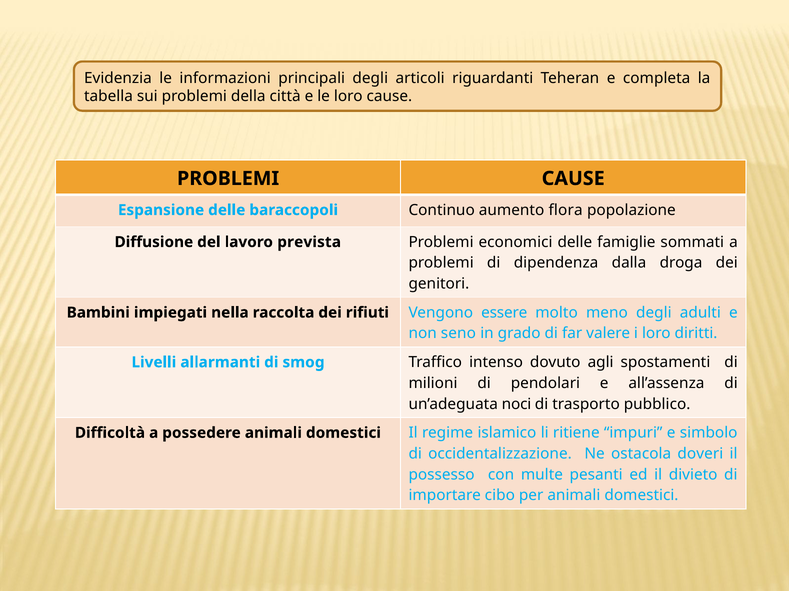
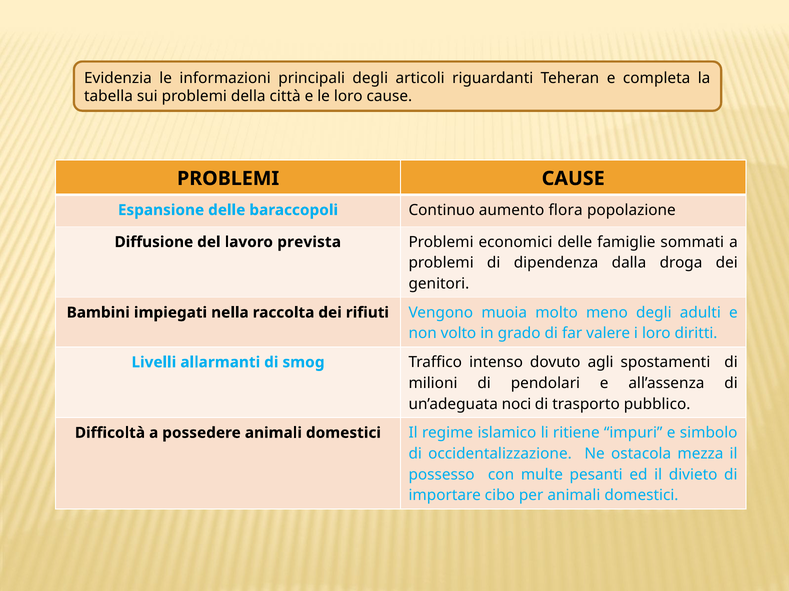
essere: essere -> muoia (504, 313)
seno: seno -> volto (459, 334)
doveri: doveri -> mezza (700, 454)
